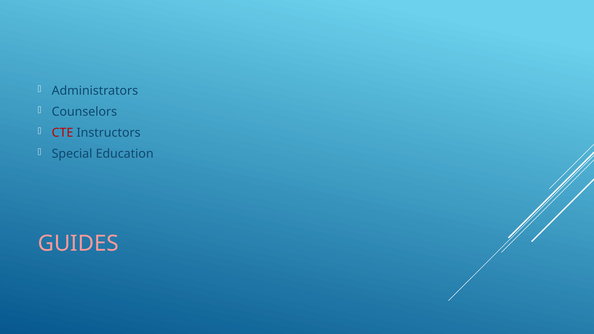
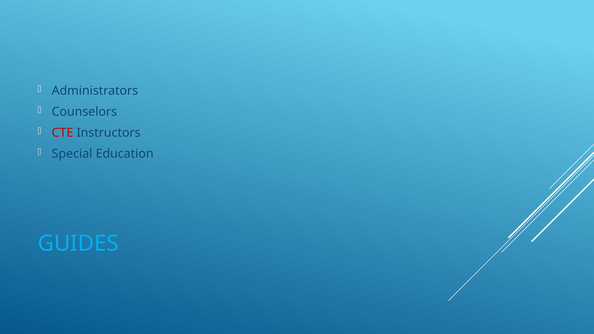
GUIDES colour: pink -> light blue (78, 244)
